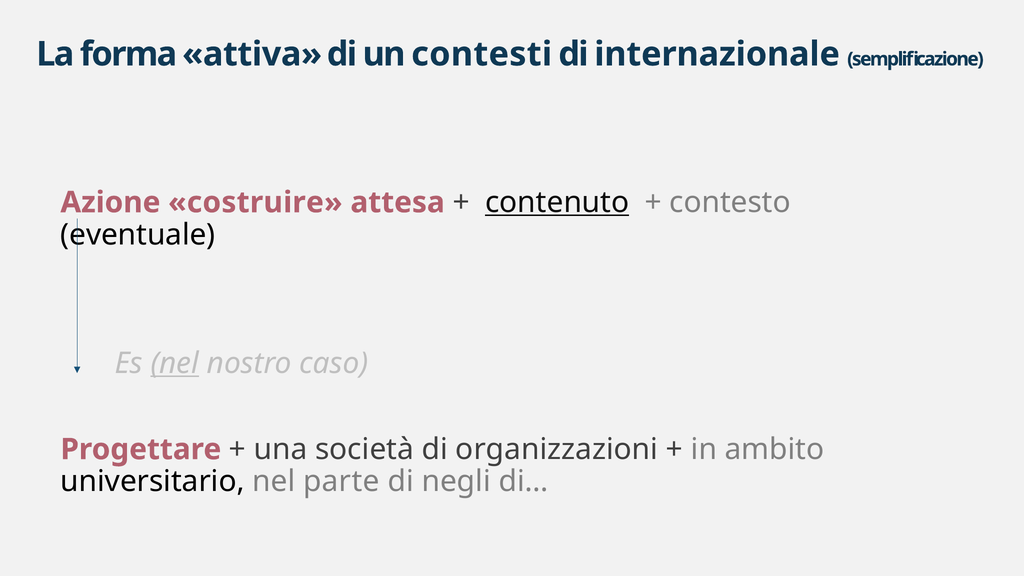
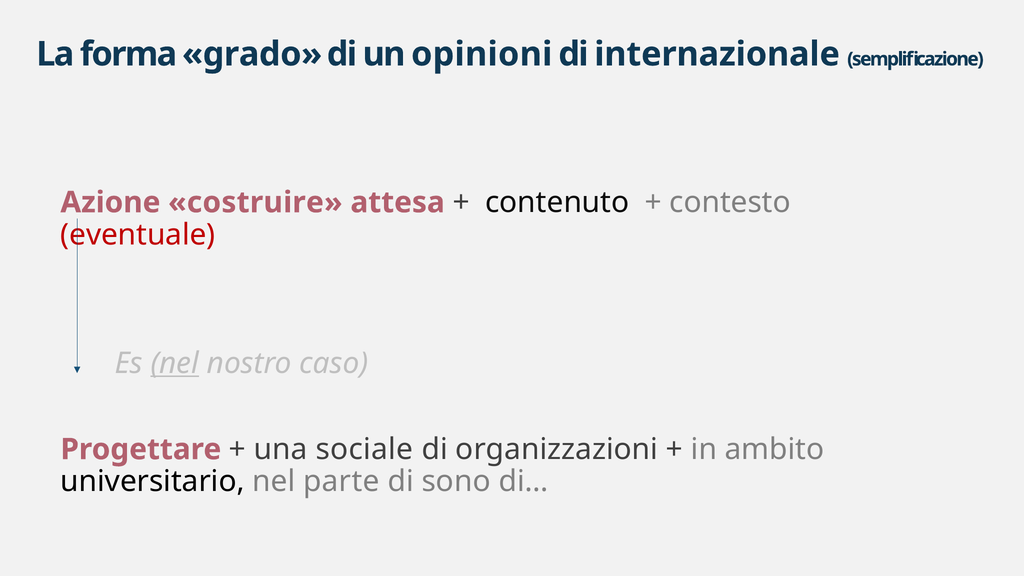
attiva: attiva -> grado (252, 54)
contesti: contesti -> opinioni (482, 54)
contenuto underline: present -> none (557, 202)
eventuale colour: black -> red (138, 235)
società: società -> sociale (364, 449)
negli: negli -> sono (456, 482)
